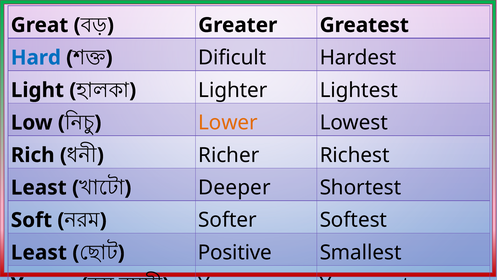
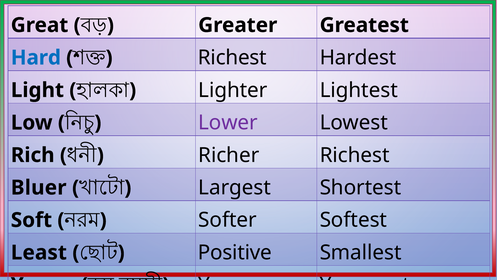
Dificult: Dificult -> Richest (232, 58)
Lower colour: orange -> purple (228, 122)
Least: Least -> Bluer (39, 187)
Deeper: Deeper -> Largest (235, 187)
